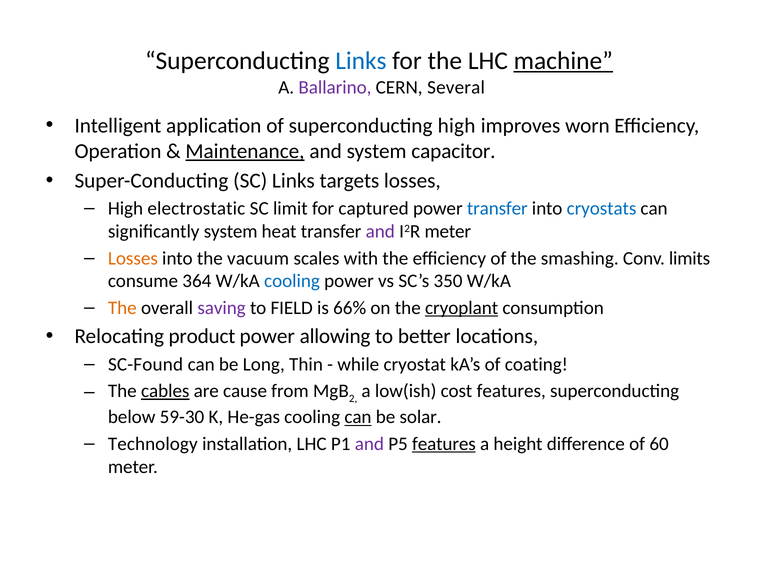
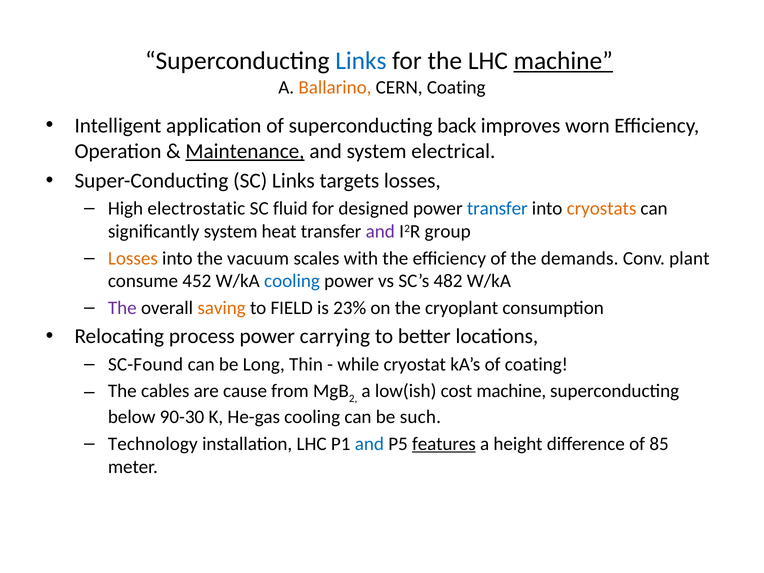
Ballarino colour: purple -> orange (335, 87)
CERN Several: Several -> Coating (456, 87)
superconducting high: high -> back (457, 126)
capacitor: capacitor -> electrical (453, 151)
limit: limit -> fluid (290, 209)
captured: captured -> designed (374, 209)
cryostats colour: blue -> orange (602, 209)
I2R meter: meter -> group (448, 231)
smashing: smashing -> demands (580, 258)
limits: limits -> plant (689, 258)
364: 364 -> 452 (197, 281)
350: 350 -> 482 (448, 281)
The colour: orange -> purple (122, 308)
saving colour: purple -> orange (222, 308)
66%: 66% -> 23% (350, 308)
cryoplant underline: present -> none (462, 308)
product: product -> process (202, 336)
allowing: allowing -> carrying (335, 336)
cables underline: present -> none (165, 391)
cost features: features -> machine (511, 391)
59-30: 59-30 -> 90-30 (182, 417)
can underline: present -> none (358, 417)
solar: solar -> such (420, 417)
and colour: purple -> blue (369, 444)
60: 60 -> 85 (659, 444)
